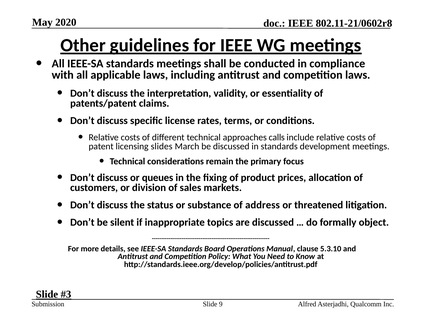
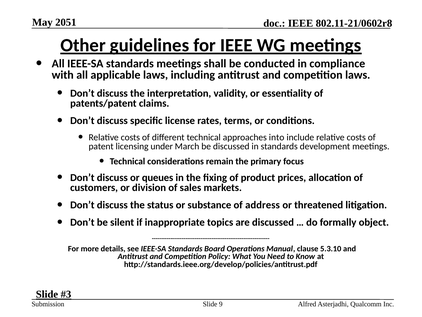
2020: 2020 -> 2051 (66, 22)
calls: calls -> into (277, 137)
slides: slides -> under (162, 146)
